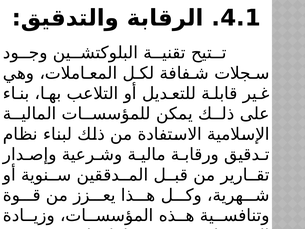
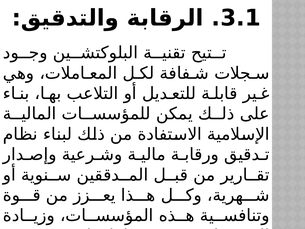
4.1: 4.1 -> 3.1 (241, 18)
